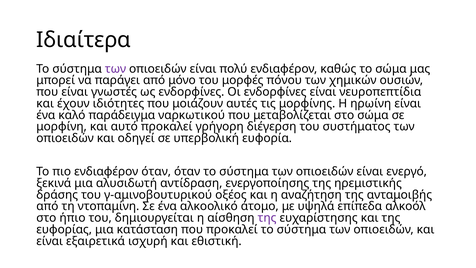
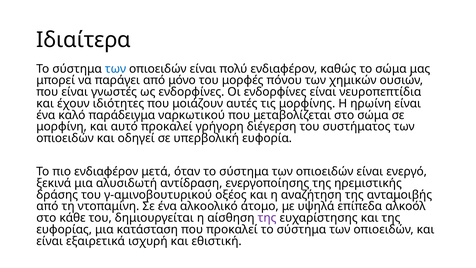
των colour: purple -> blue (116, 69)
ενδιαφέρον όταν: όταν -> μετά (156, 171)
ήπιο: ήπιο -> κάθε (73, 218)
